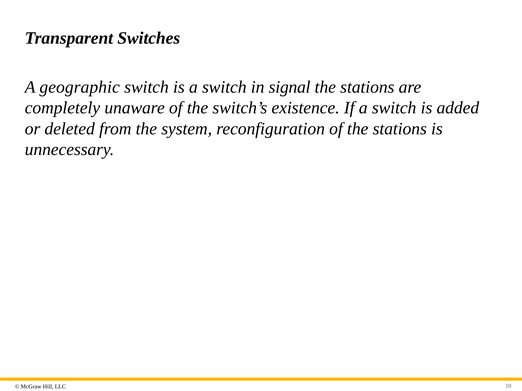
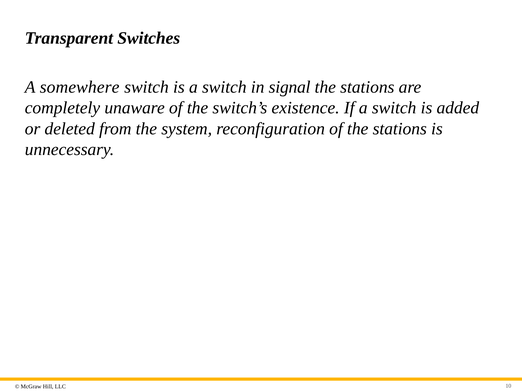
geographic: geographic -> somewhere (80, 87)
